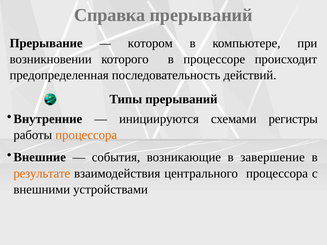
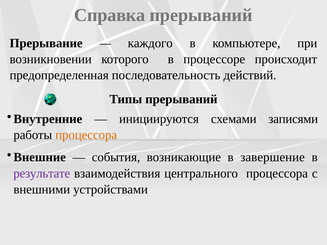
котором: котором -> каждого (150, 43)
регистры: регистры -> записями (293, 119)
результате colour: orange -> purple (42, 173)
